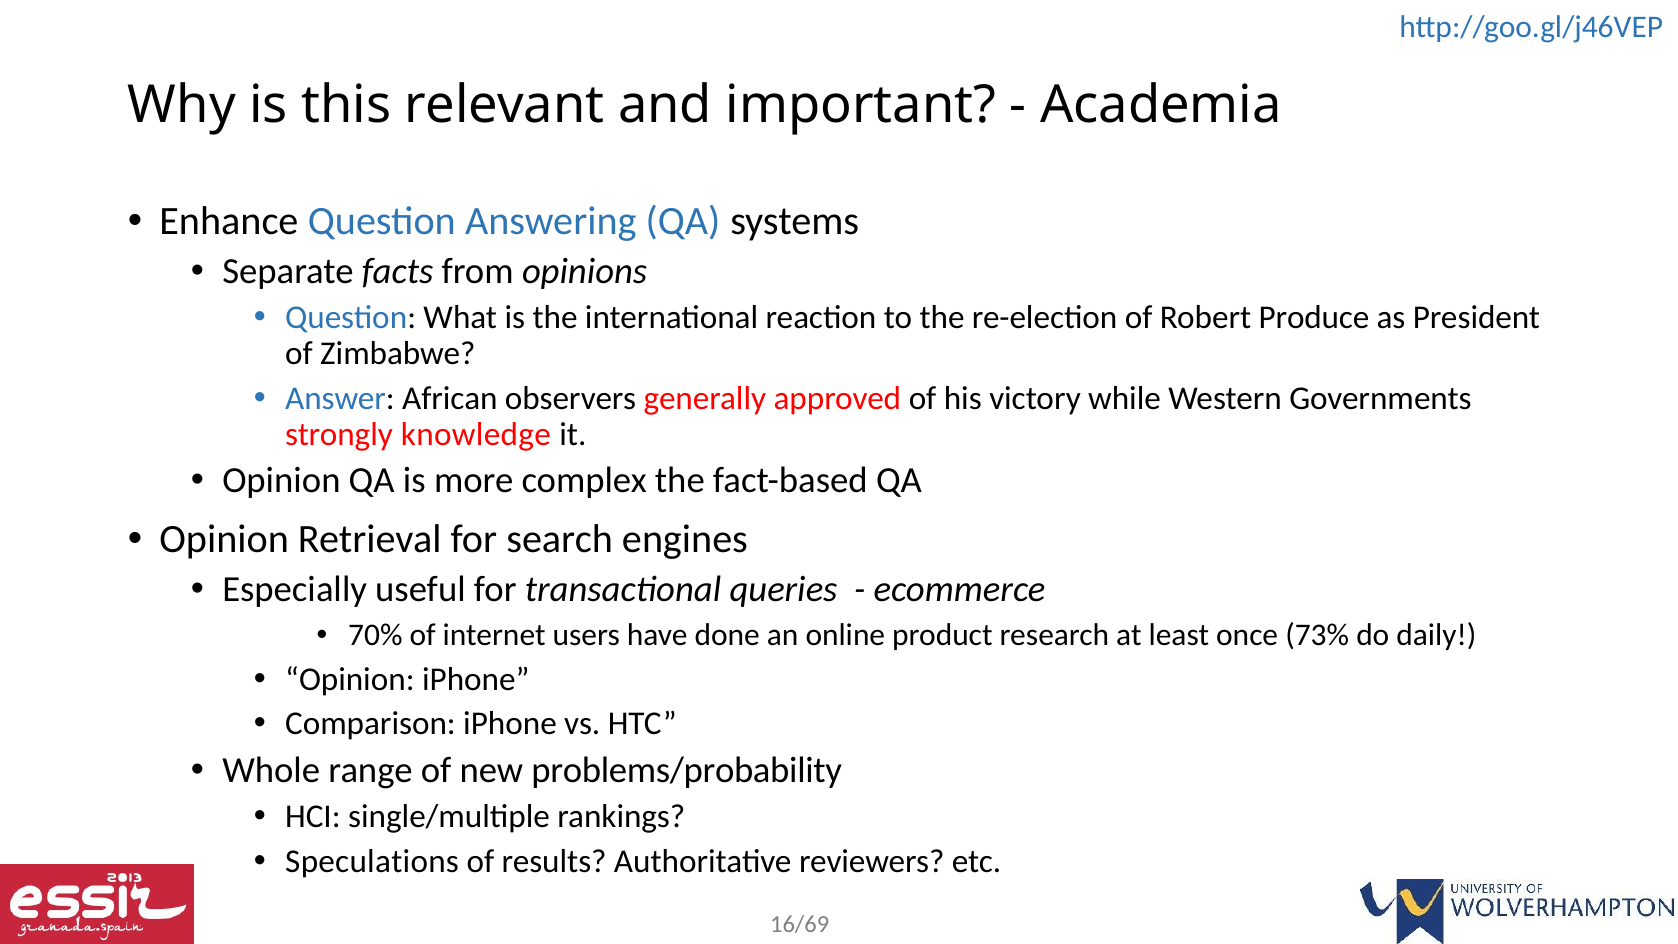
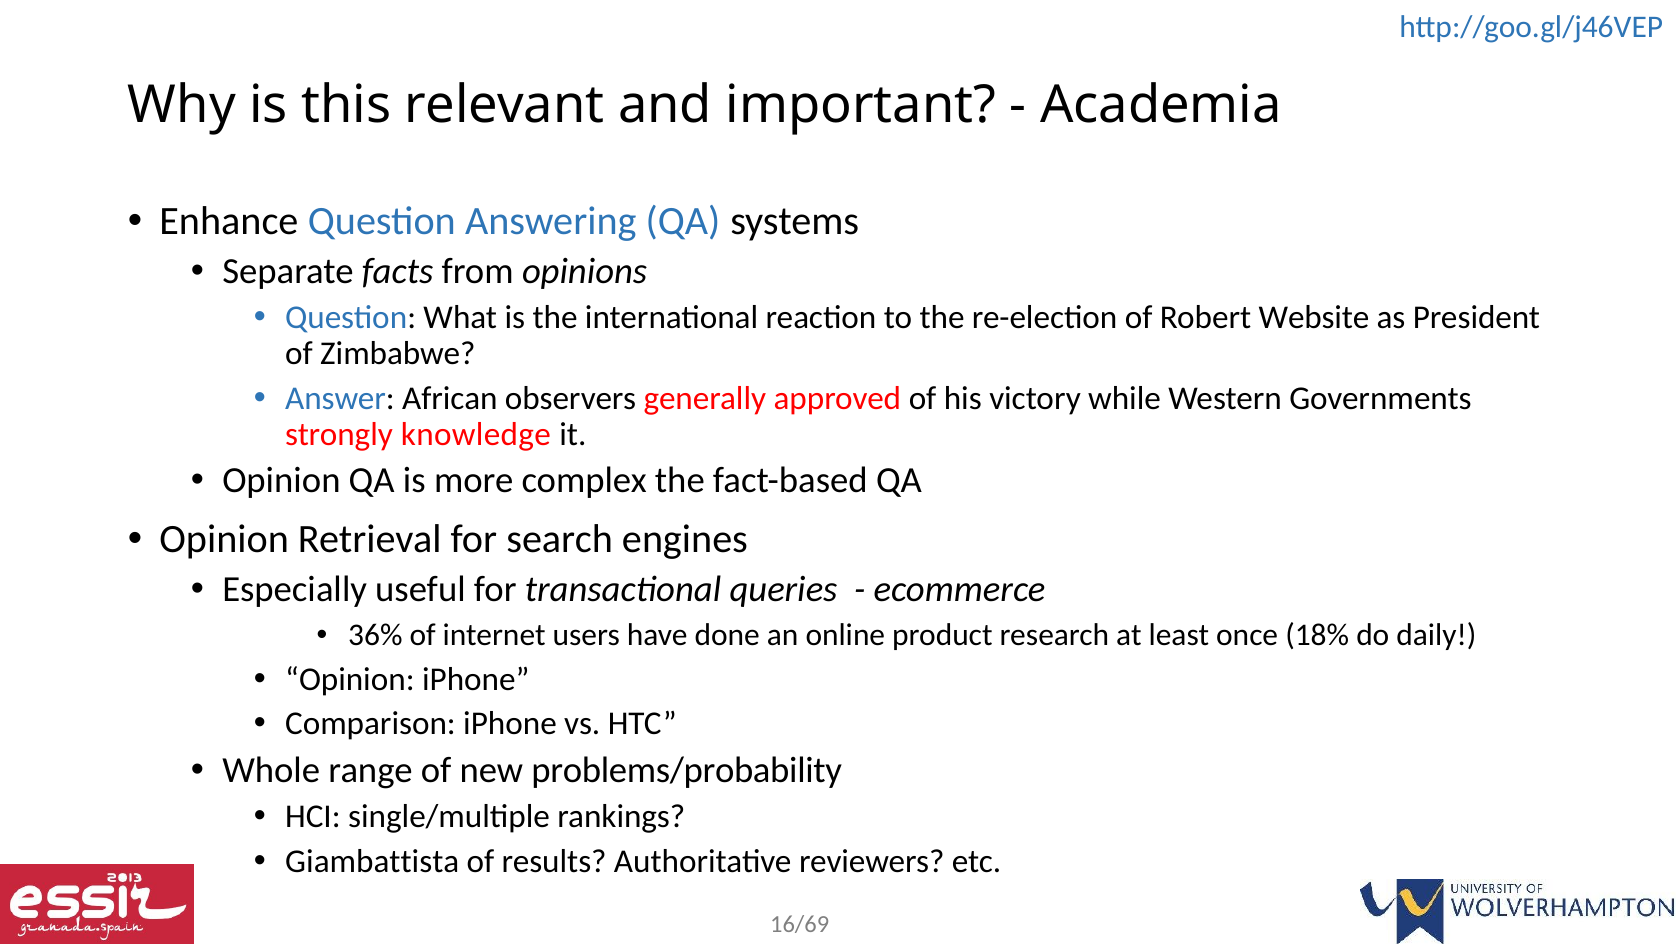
Produce: Produce -> Website (1314, 318)
70%: 70% -> 36% (375, 635)
73%: 73% -> 18% (1317, 635)
Speculations: Speculations -> Giambattista (372, 861)
